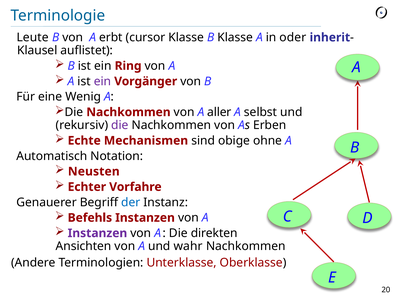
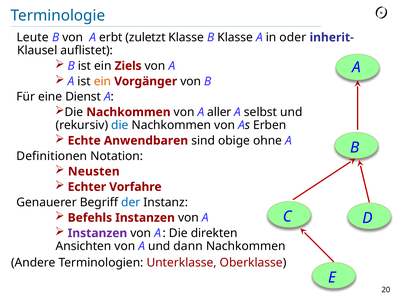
cursor: cursor -> zuletzt (146, 37)
Ring: Ring -> Ziels (128, 66)
ein colour: purple -> orange (102, 81)
Wenig: Wenig -> Dienst (83, 97)
die colour: purple -> blue (120, 125)
Mechanismen: Mechanismen -> Anwendbaren (146, 140)
Automatisch: Automatisch -> Definitionen (52, 156)
wahr: wahr -> dann (188, 246)
